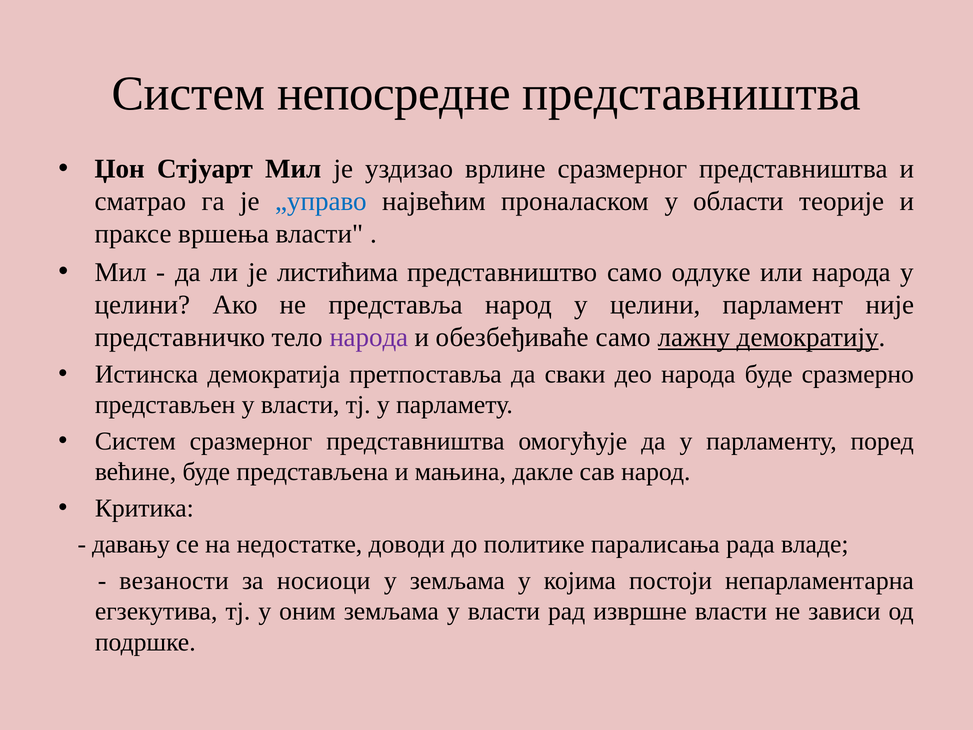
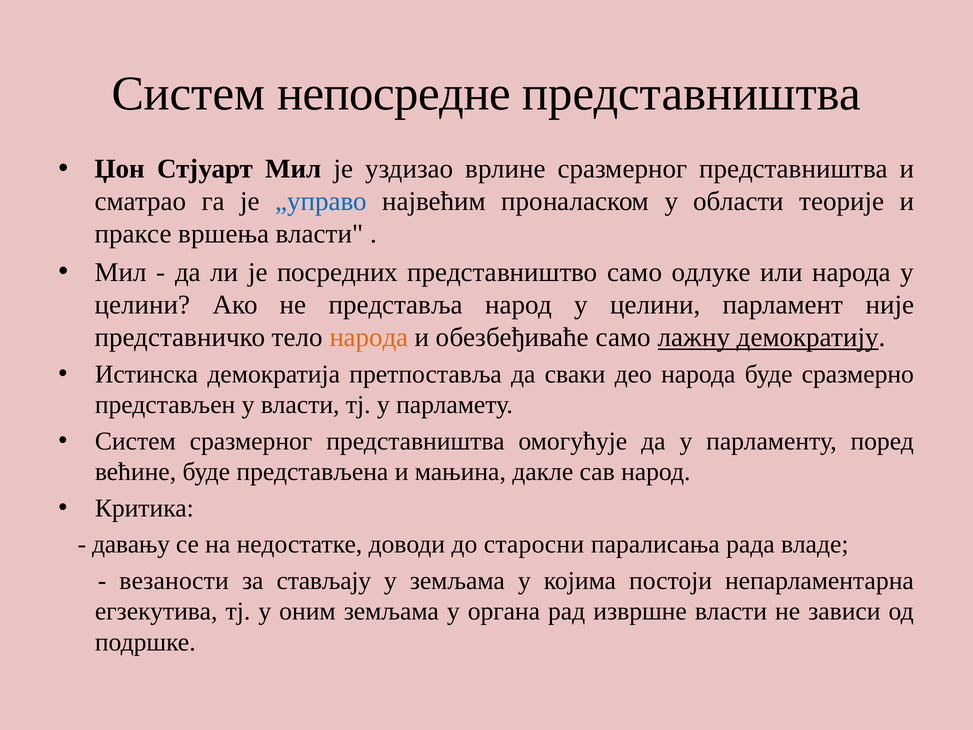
листићима: листићима -> посредних (337, 272)
народа colour: purple -> orange (369, 337)
политике: политике -> старосни (534, 544)
носиоци: носиоци -> стављају (324, 580)
земљама у власти: власти -> органа (504, 611)
